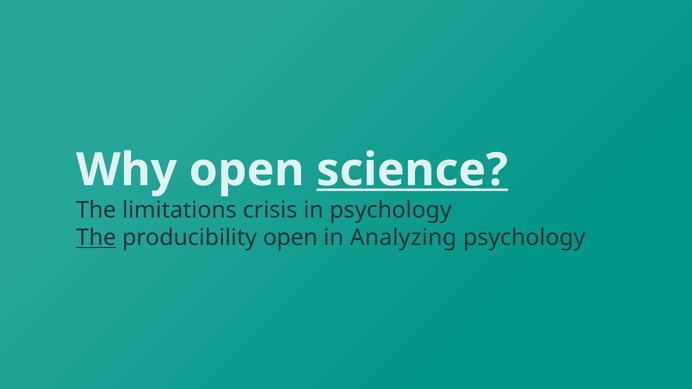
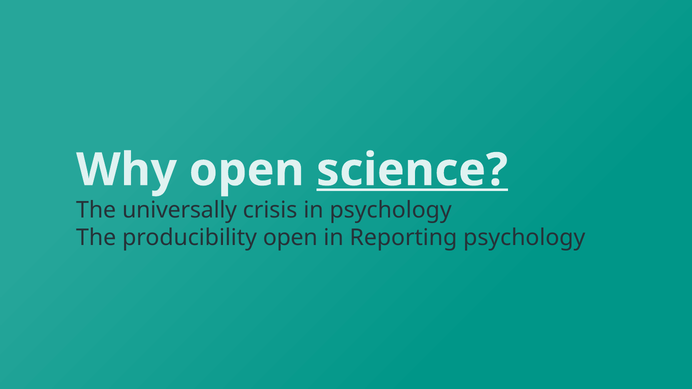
limitations: limitations -> universally (180, 210)
The underline: present -> none (96, 238)
Analyzing: Analyzing -> Reporting (403, 238)
